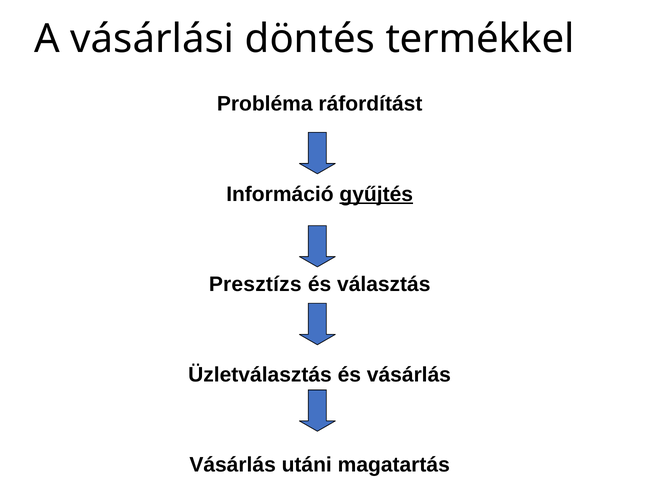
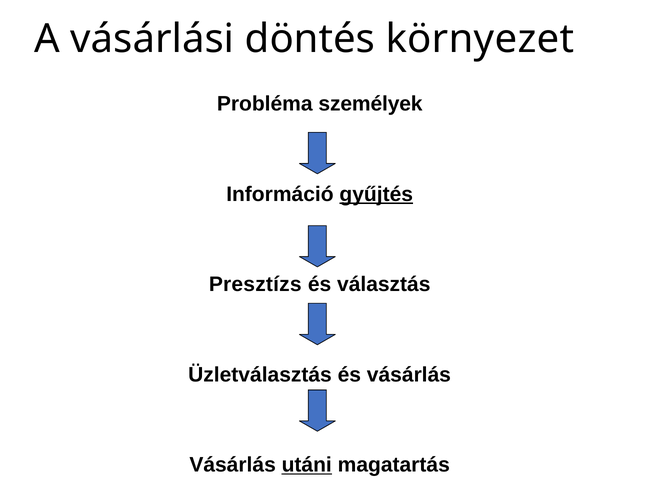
termékkel: termékkel -> környezet (480, 39)
ráfordítást: ráfordítást -> személyek (371, 104)
utáni underline: none -> present (307, 466)
